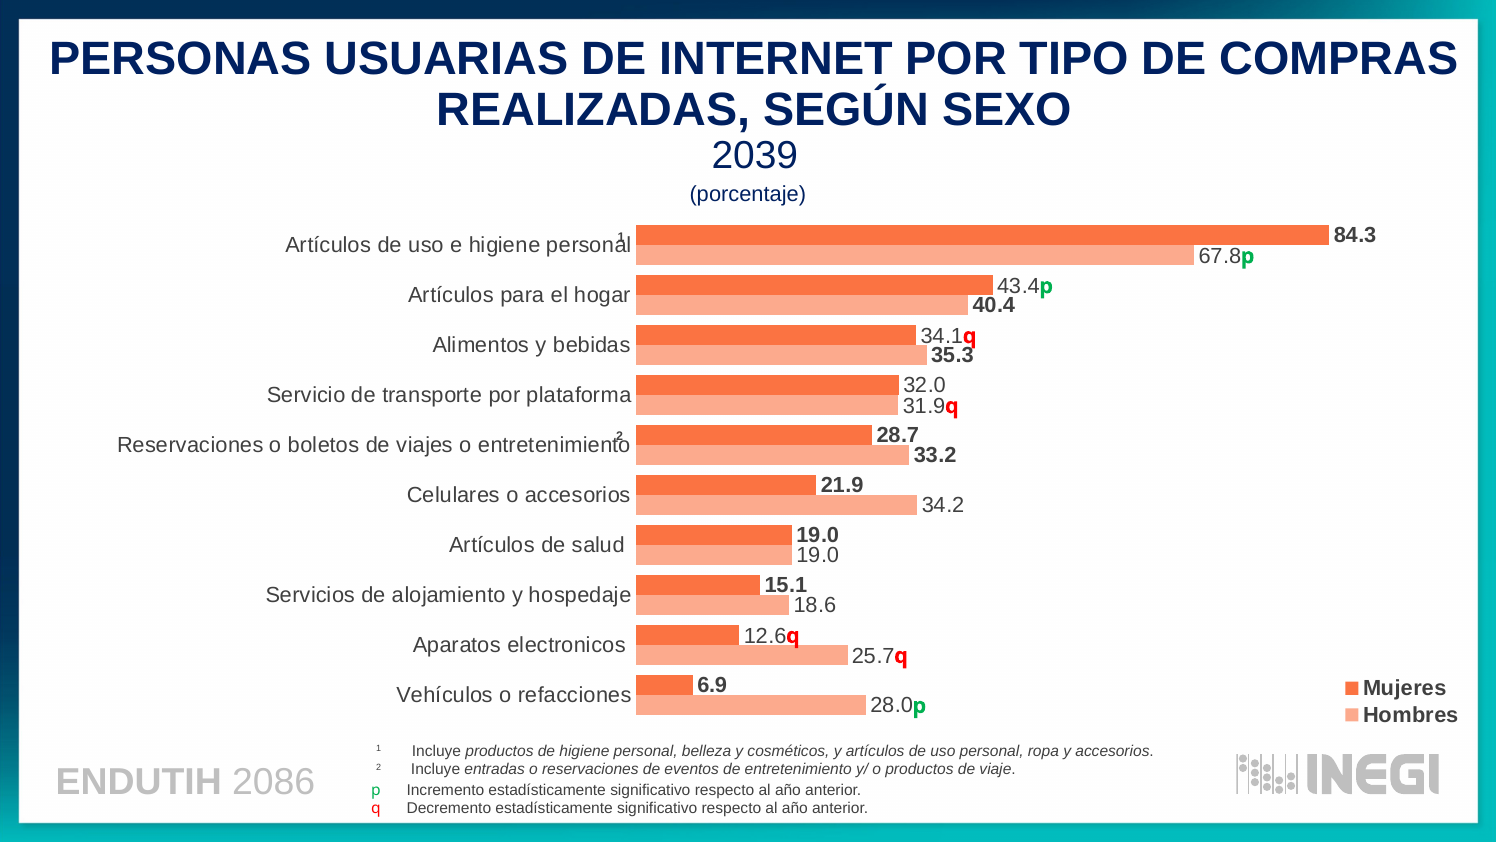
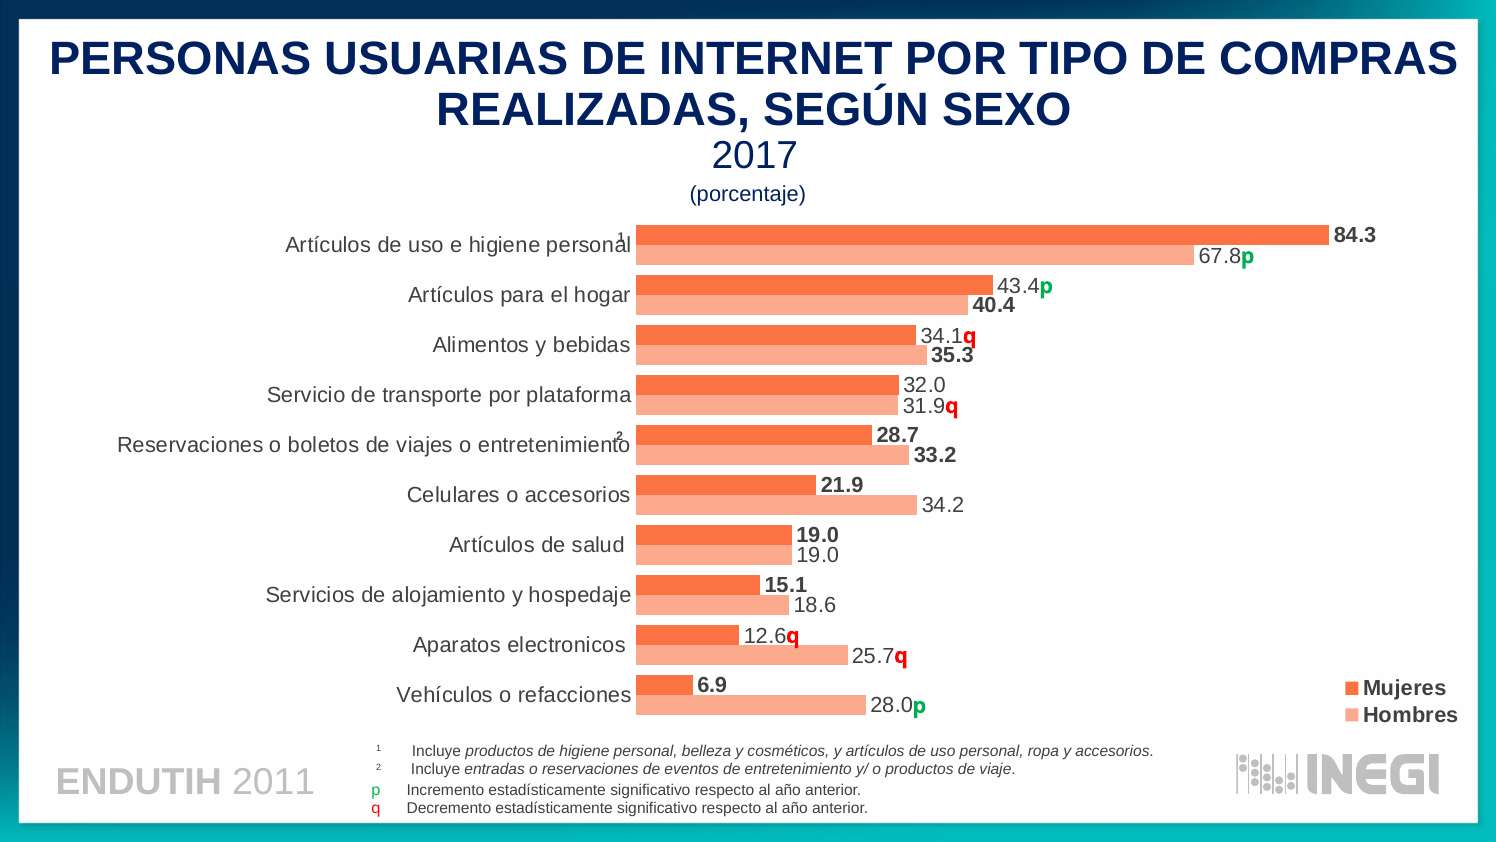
2039: 2039 -> 2017 (755, 156)
2086: 2086 -> 2011 (274, 782)
